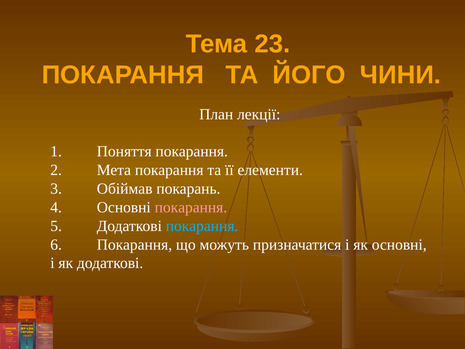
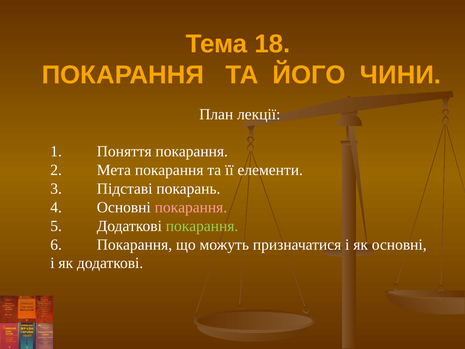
23: 23 -> 18 (272, 44)
Обіймав: Обіймав -> Підставі (125, 189)
покарання colour: light blue -> light green (202, 226)
